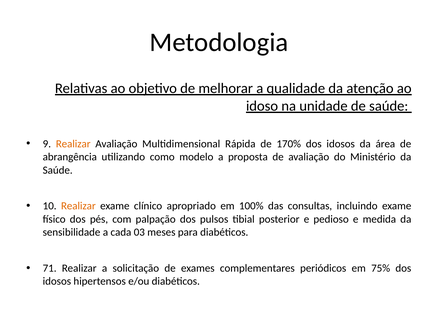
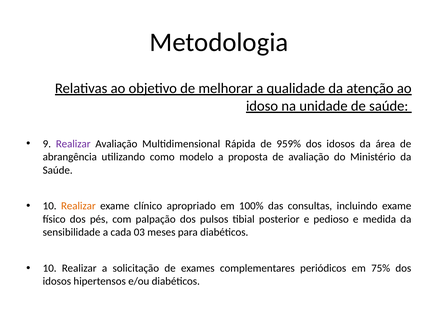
Realizar colour: orange -> purple (73, 144)
170%: 170% -> 959% (289, 144)
71: 71 -> 10 (50, 269)
